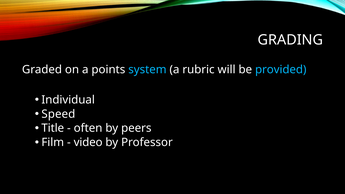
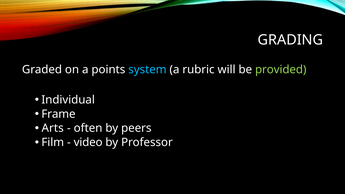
provided colour: light blue -> light green (281, 70)
Speed: Speed -> Frame (58, 114)
Title: Title -> Arts (53, 128)
